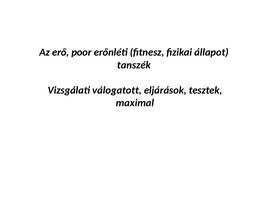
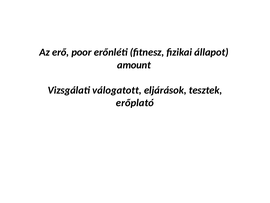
tanszék: tanszék -> amount (134, 65)
maximal: maximal -> erőplató (135, 103)
